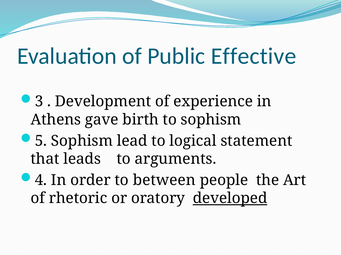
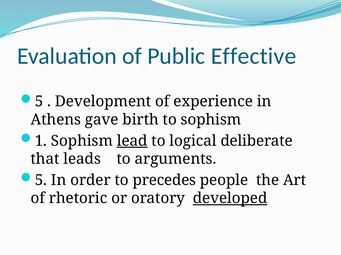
3: 3 -> 5 (39, 102)
5: 5 -> 1 (41, 141)
lead underline: none -> present (132, 141)
statement: statement -> deliberate (257, 141)
4: 4 -> 5 (41, 181)
between: between -> precedes (164, 181)
